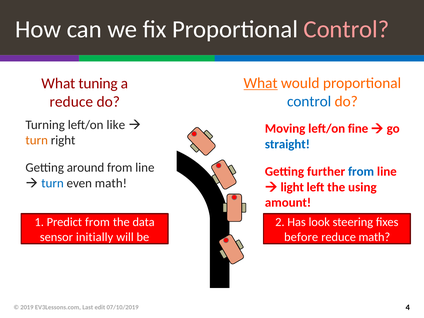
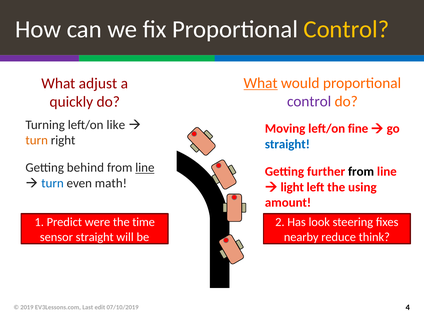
Control colour: pink -> yellow (346, 29)
tuning: tuning -> adjust (98, 83)
control colour: blue -> purple (309, 101)
reduce: reduce -> quickly (71, 102)
around: around -> behind (85, 168)
line underline: none -> present (145, 168)
from colour: blue -> black (361, 172)
Predict from: from -> were (98, 222)
data: data -> time (144, 222)
sensor initially: initially -> straight (95, 237)
before: before -> nearby (301, 237)
reduce math: math -> think (374, 237)
